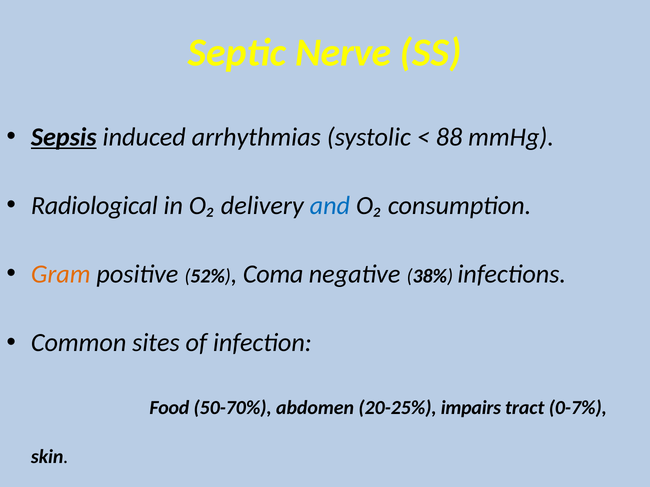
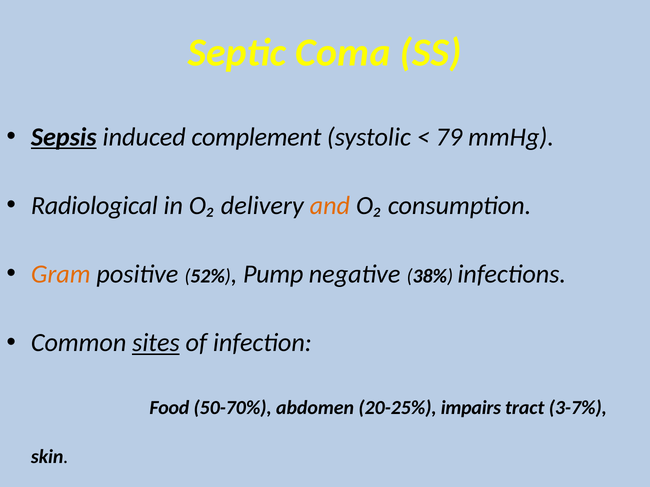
Nerve: Nerve -> Coma (343, 53)
arrhythmias: arrhythmias -> complement (256, 137)
88: 88 -> 79 (449, 137)
and colour: blue -> orange (330, 206)
Coma: Coma -> Pump (273, 275)
sites underline: none -> present (156, 343)
0-7%: 0-7% -> 3-7% (578, 408)
